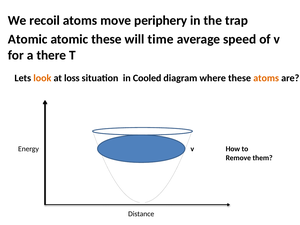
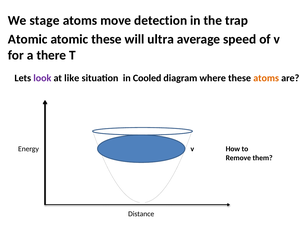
recoil: recoil -> stage (45, 20)
periphery: periphery -> detection (161, 20)
time: time -> ultra (161, 39)
look colour: orange -> purple (42, 78)
loss: loss -> like (72, 78)
